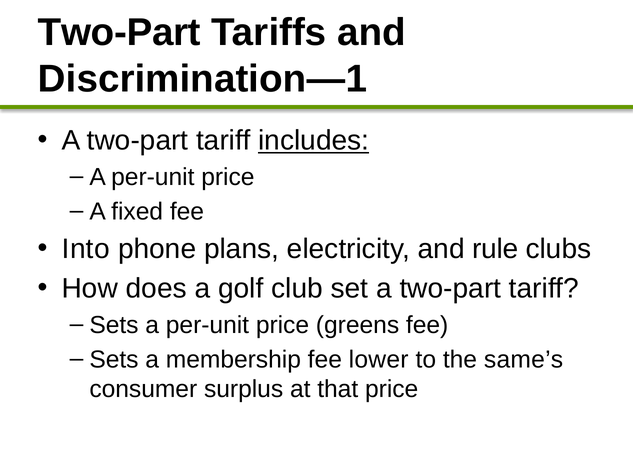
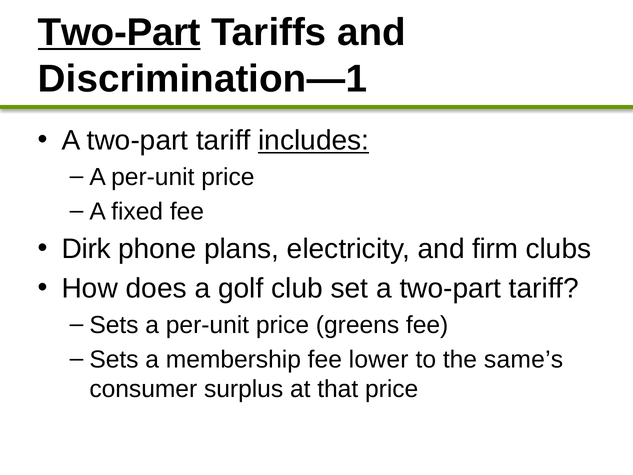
Two-Part underline: none -> present (119, 32)
Into: Into -> Dirk (86, 249)
rule: rule -> firm (495, 249)
